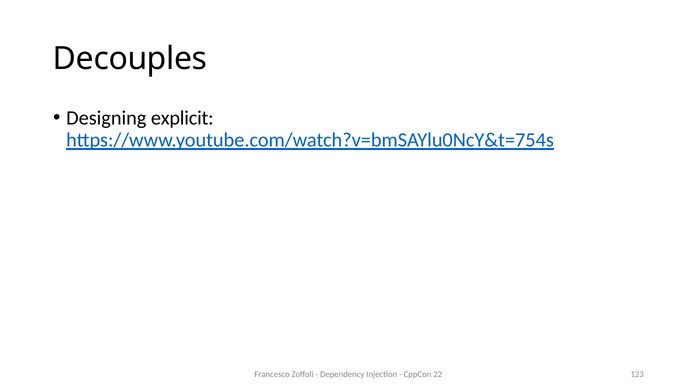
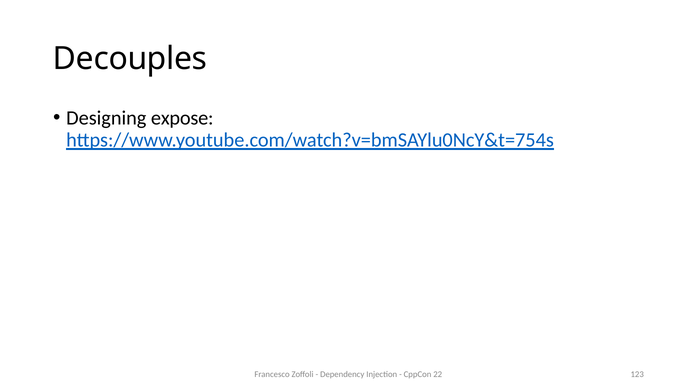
explicit: explicit -> expose (182, 118)
